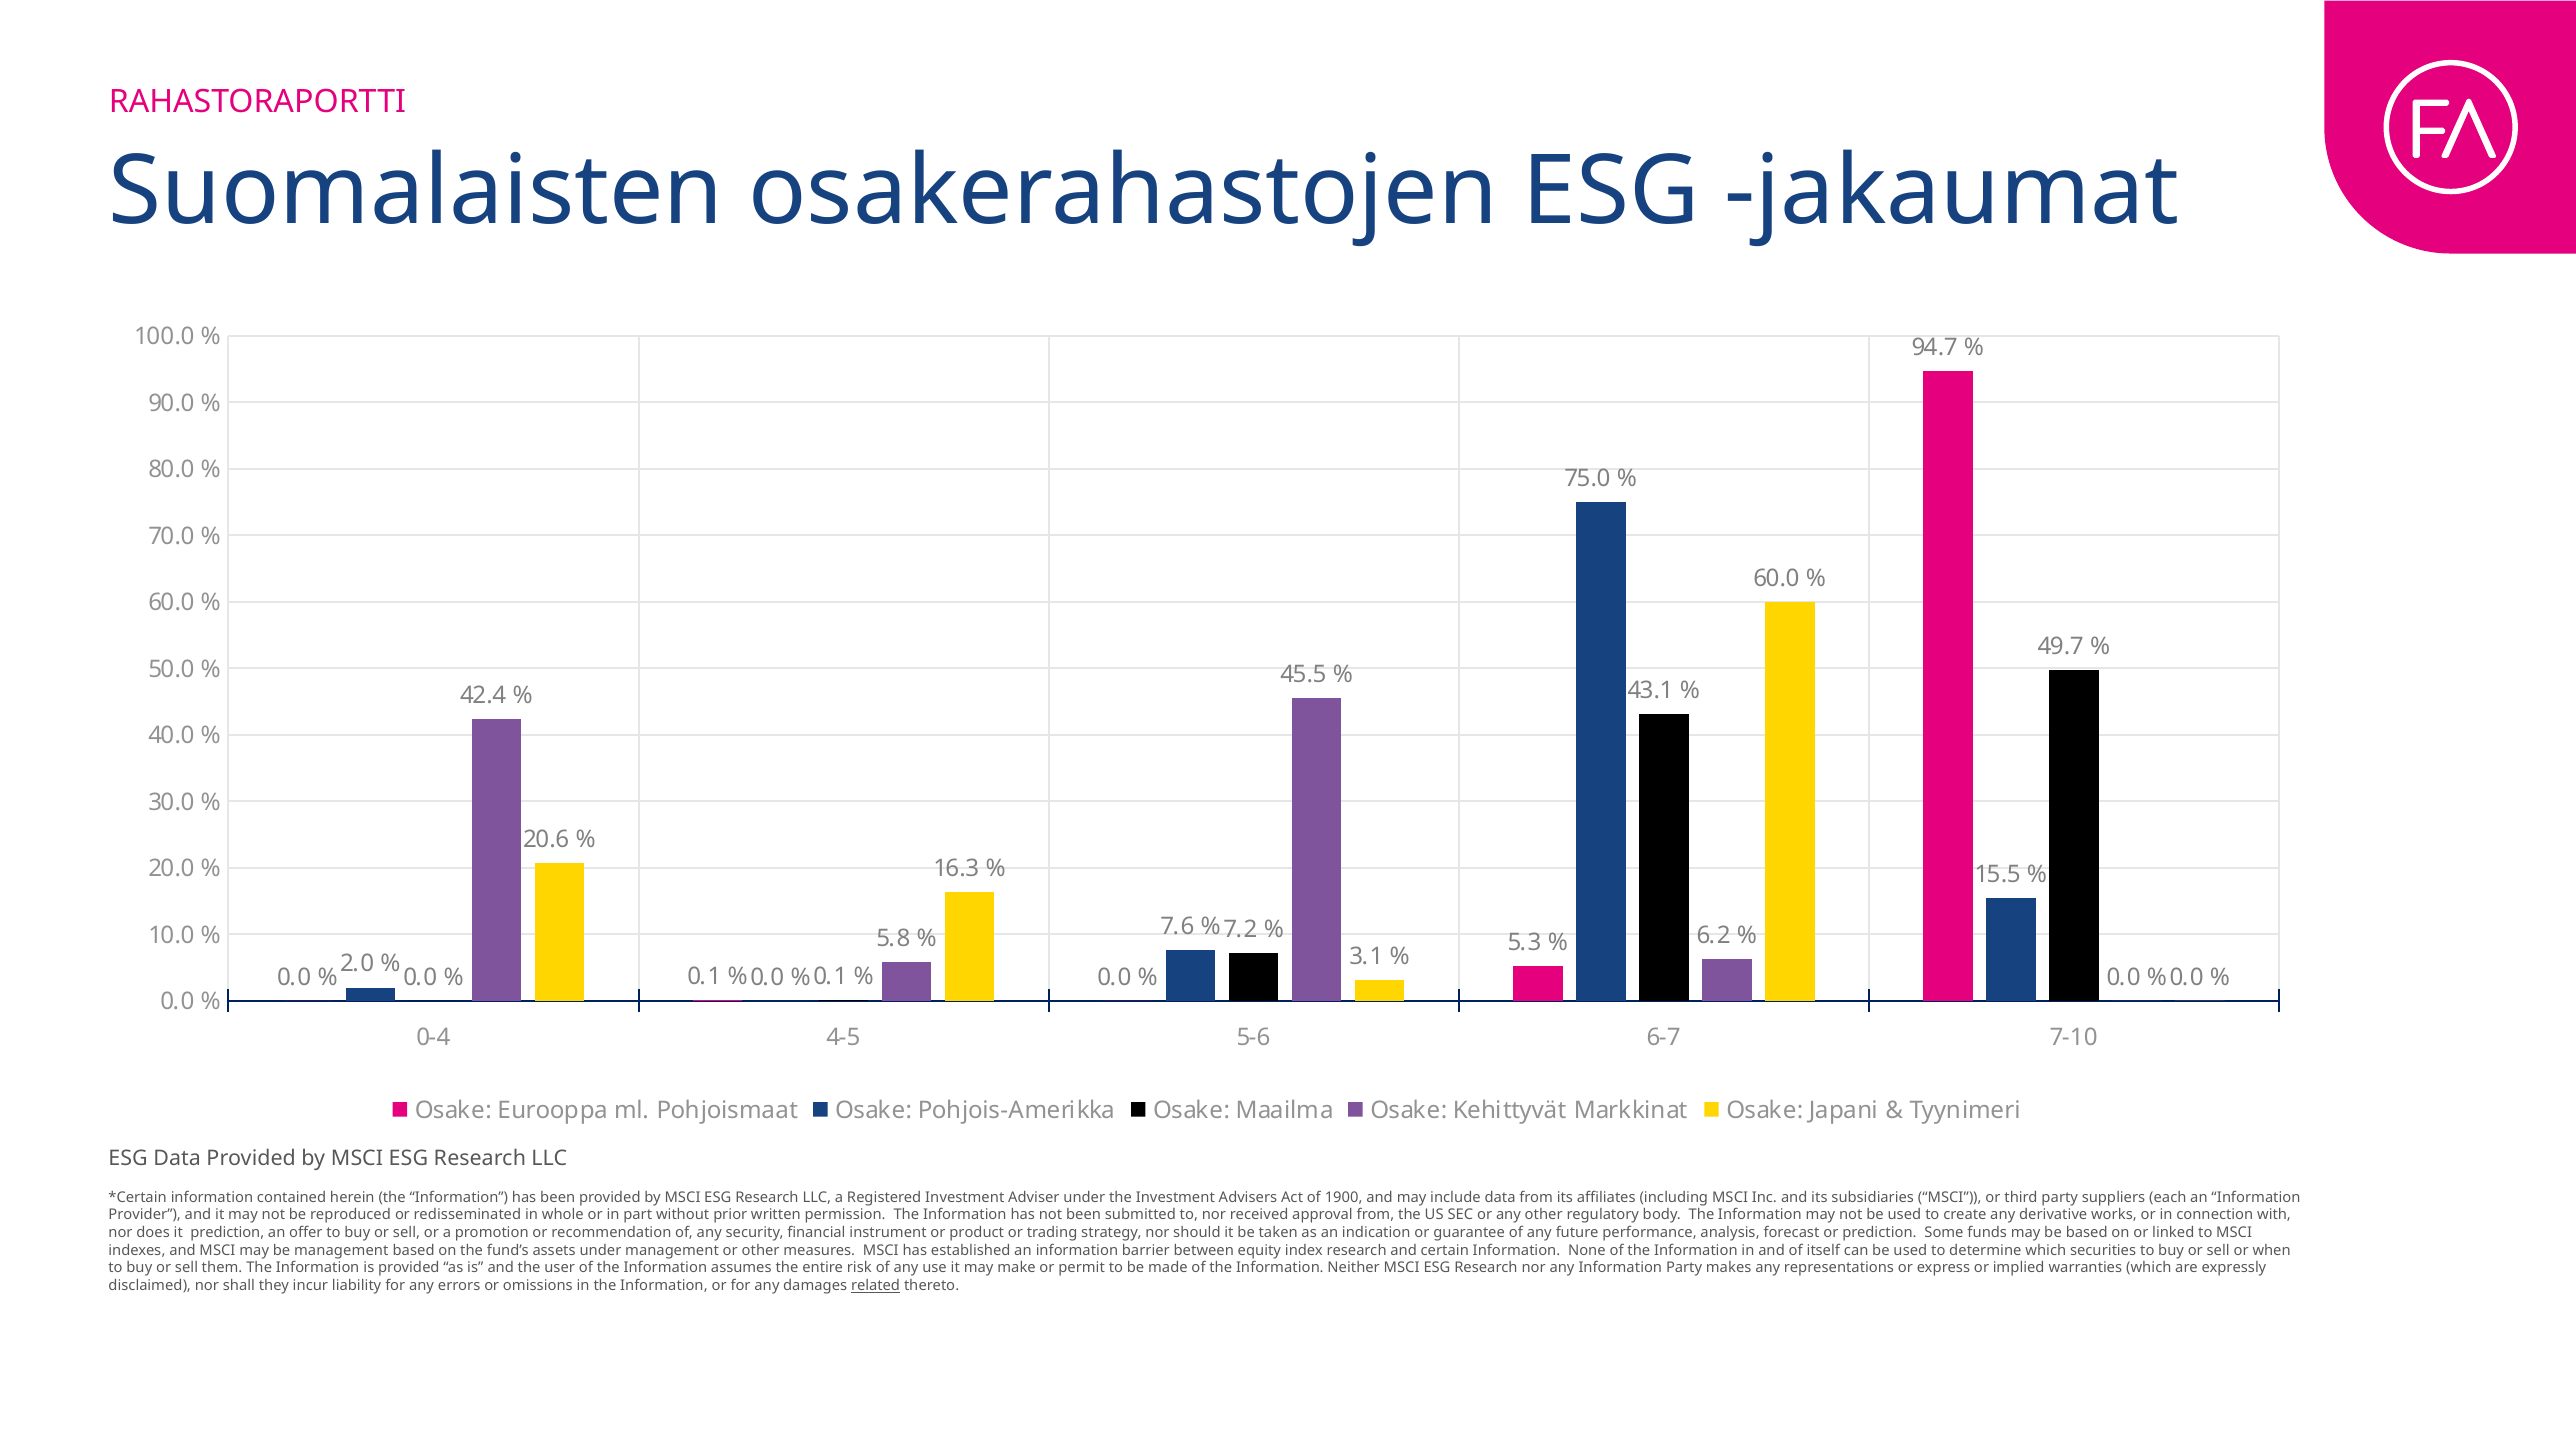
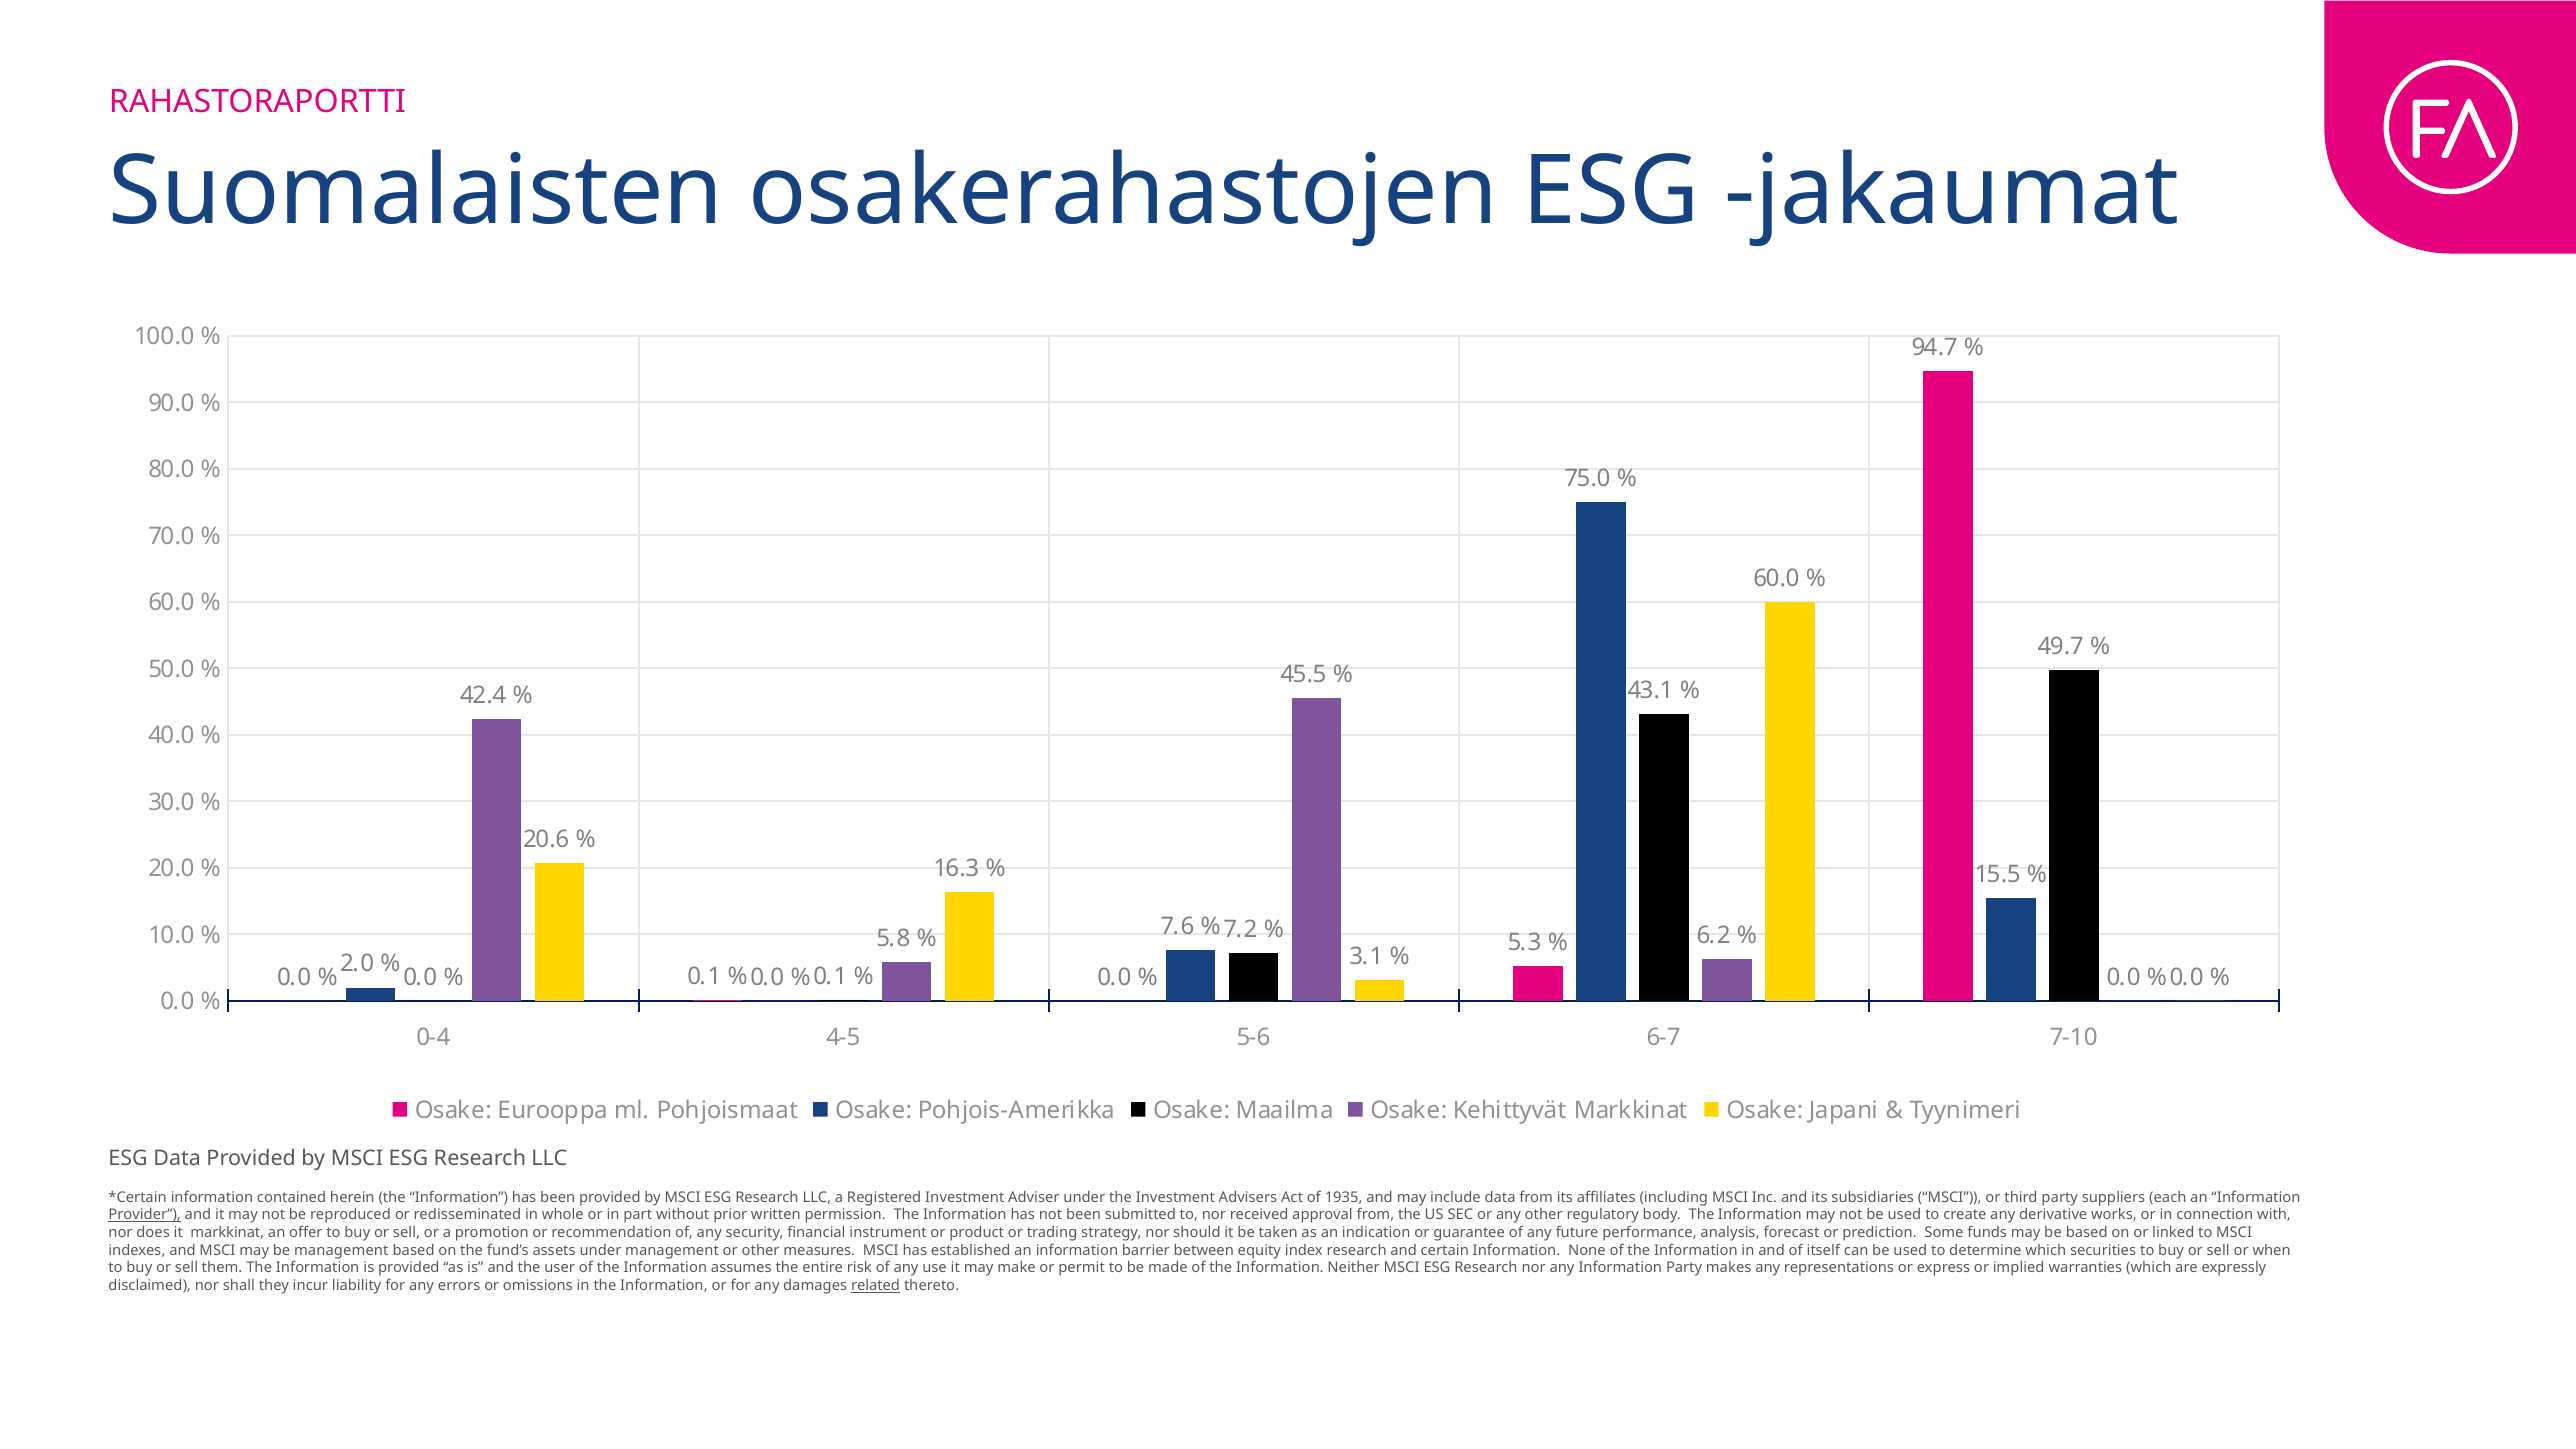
1900: 1900 -> 1935 (1344, 1197)
Provider underline: none -> present (145, 1215)
it prediction: prediction -> markkinat (227, 1233)
